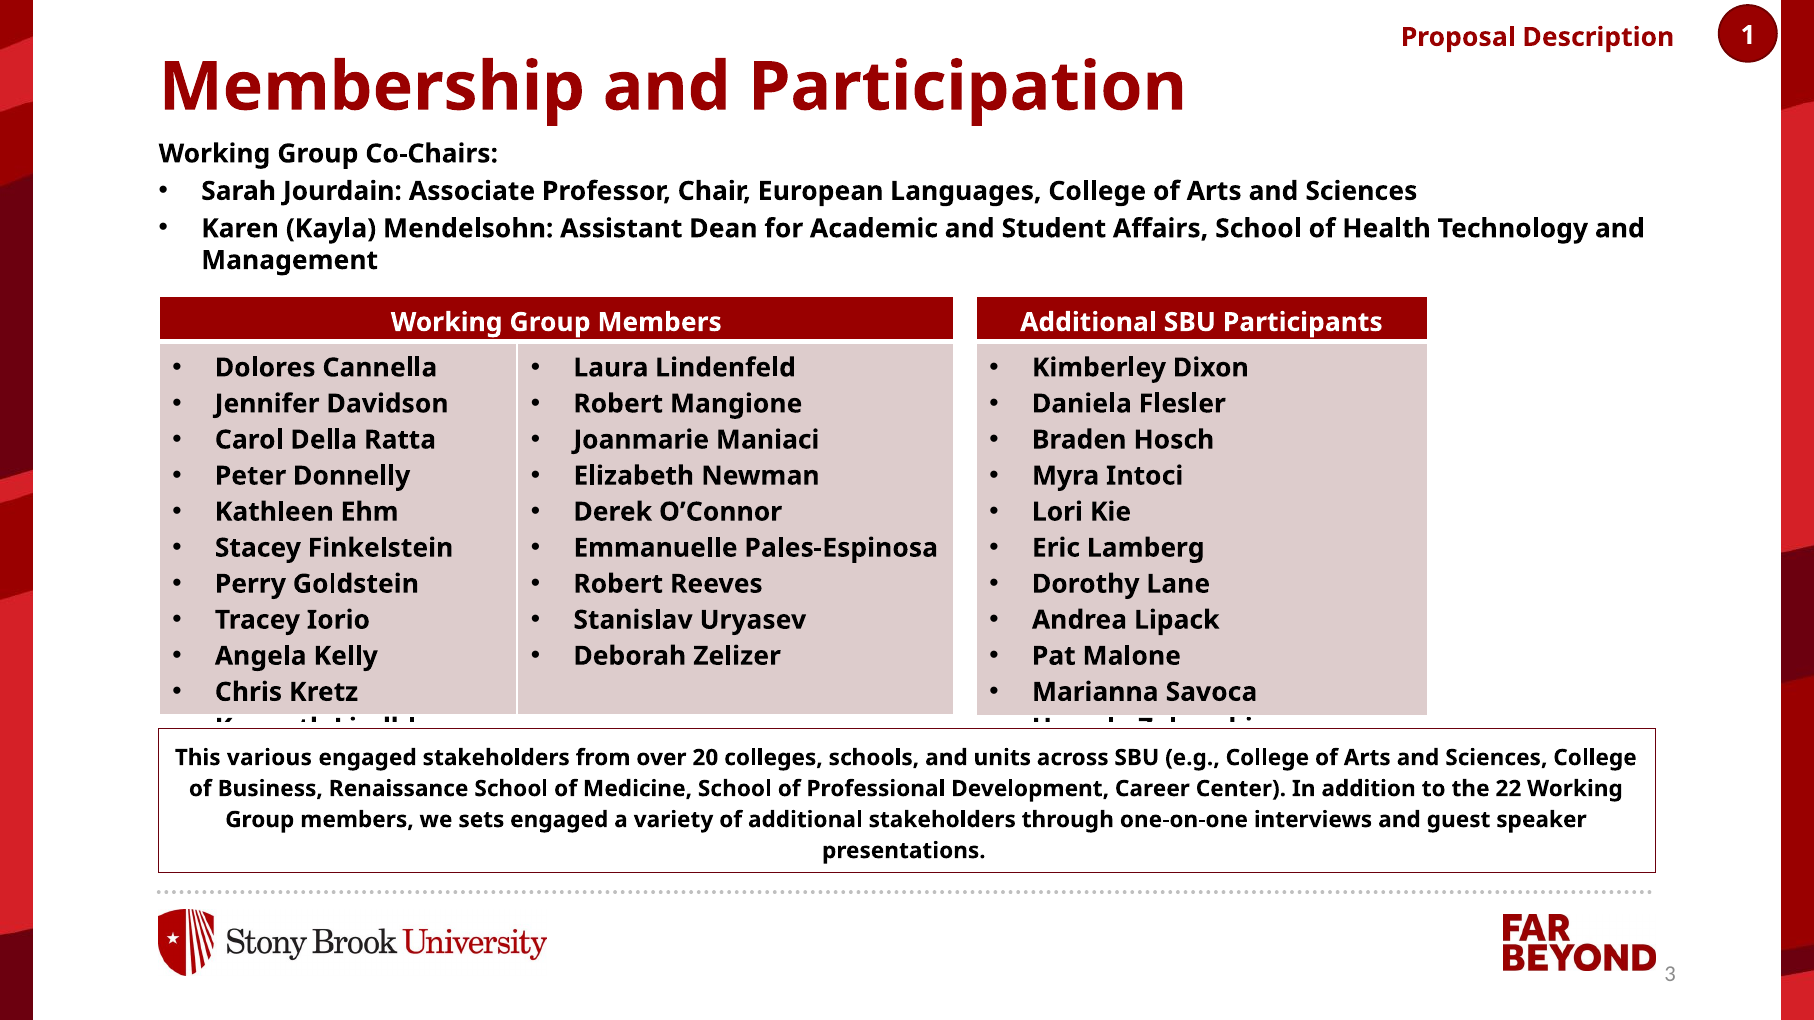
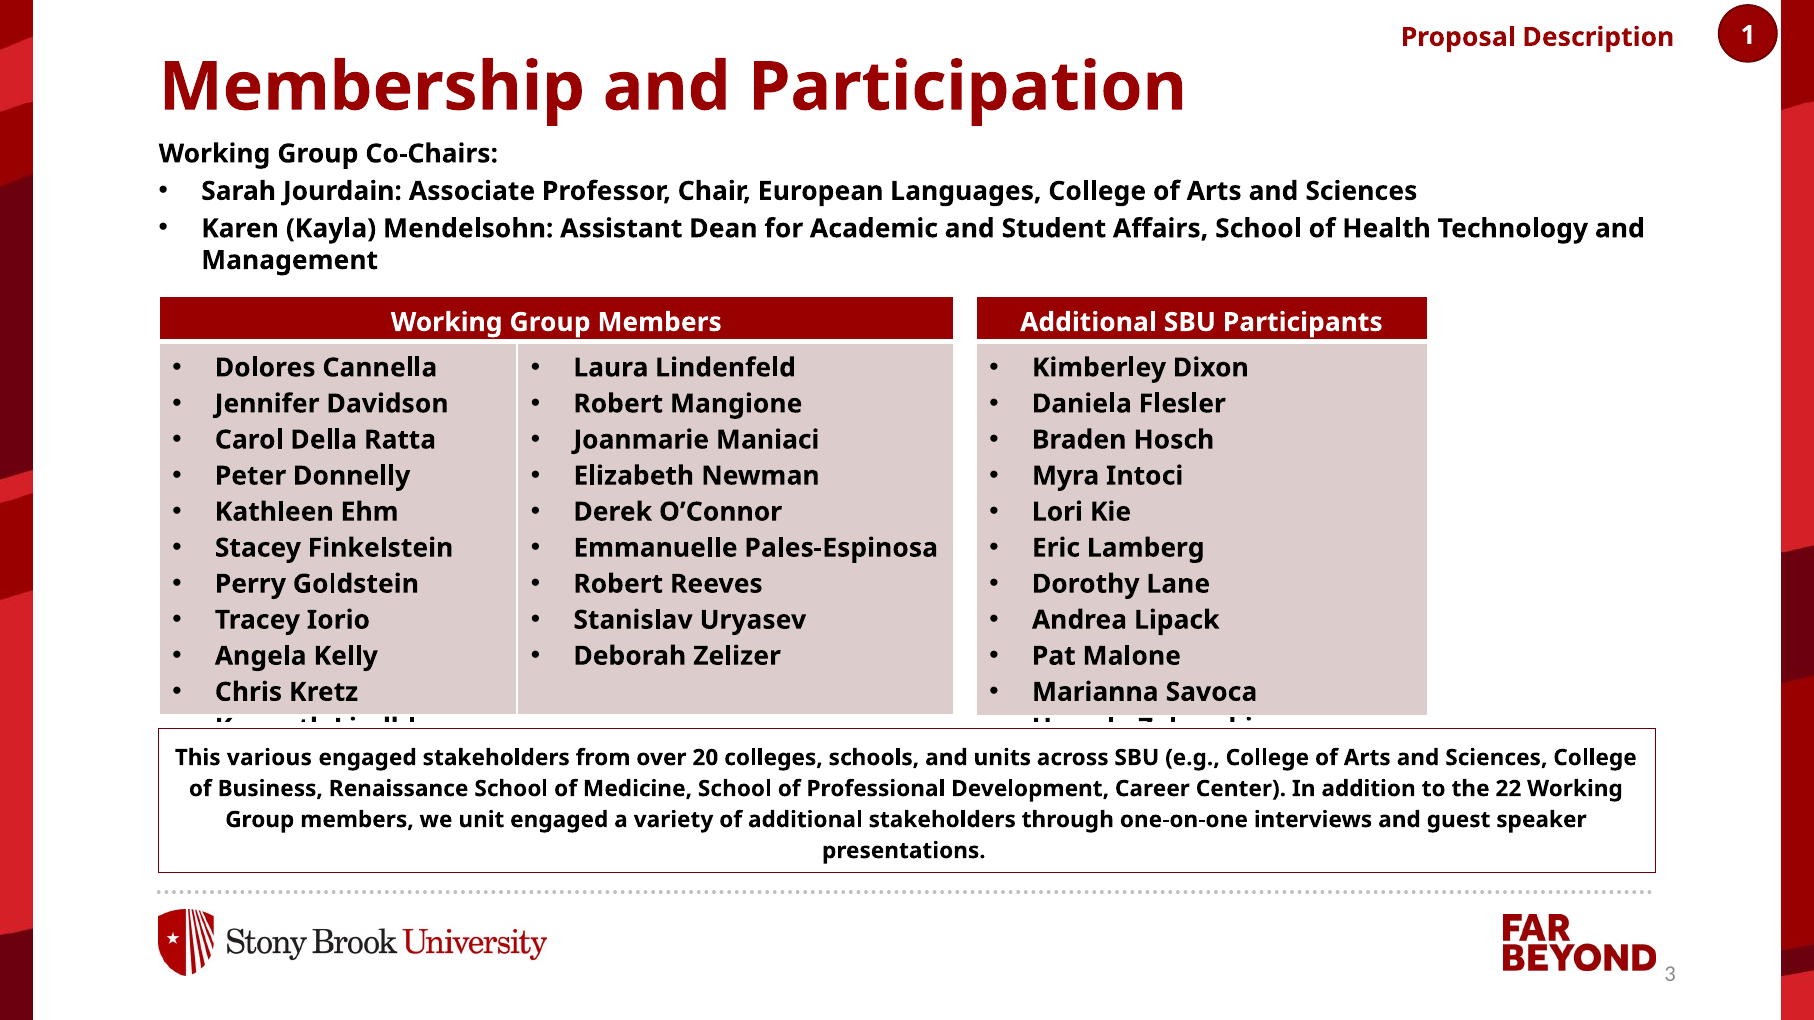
sets: sets -> unit (481, 820)
